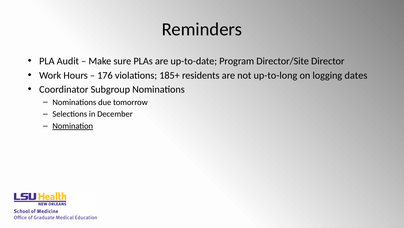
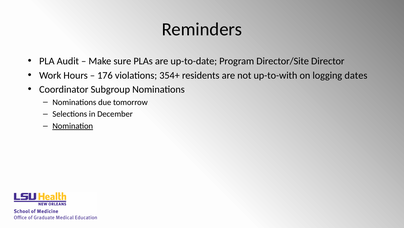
185+: 185+ -> 354+ (170, 75)
up-to-long: up-to-long -> up-to-with (275, 75)
